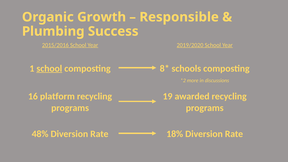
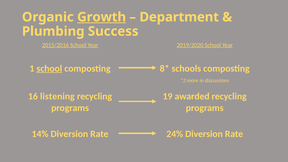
Growth underline: none -> present (102, 17)
Responsible: Responsible -> Department (179, 17)
platform: platform -> listening (57, 96)
48%: 48% -> 14% (40, 134)
18%: 18% -> 24% (175, 134)
